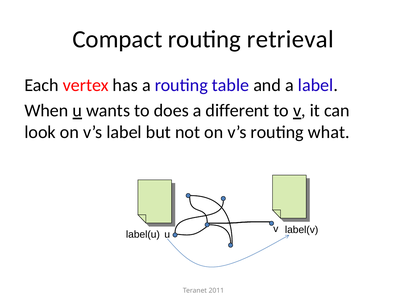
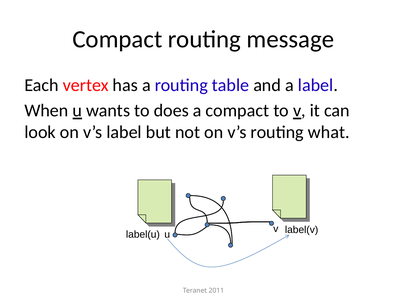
retrieval: retrieval -> message (290, 39)
a different: different -> compact (237, 111)
